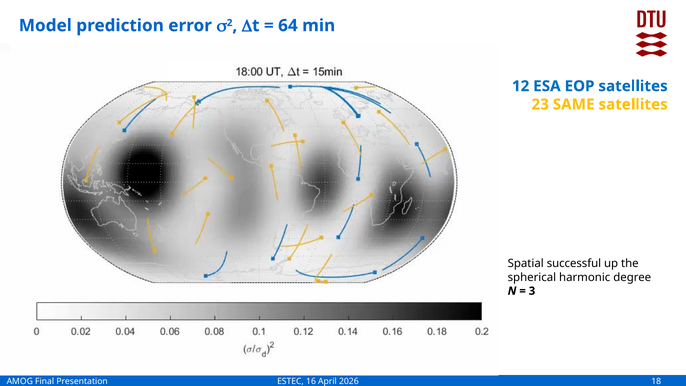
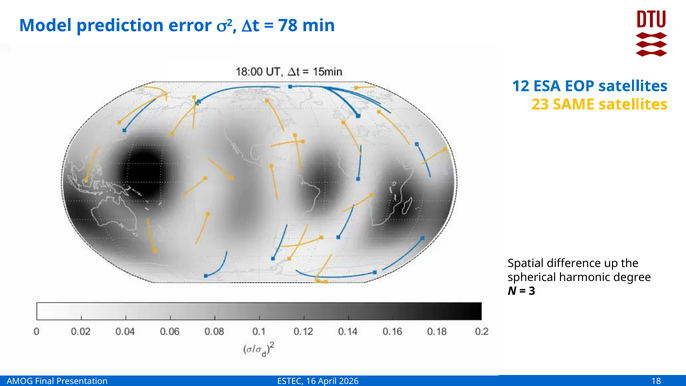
64: 64 -> 78 (288, 26)
successful: successful -> difference (574, 263)
